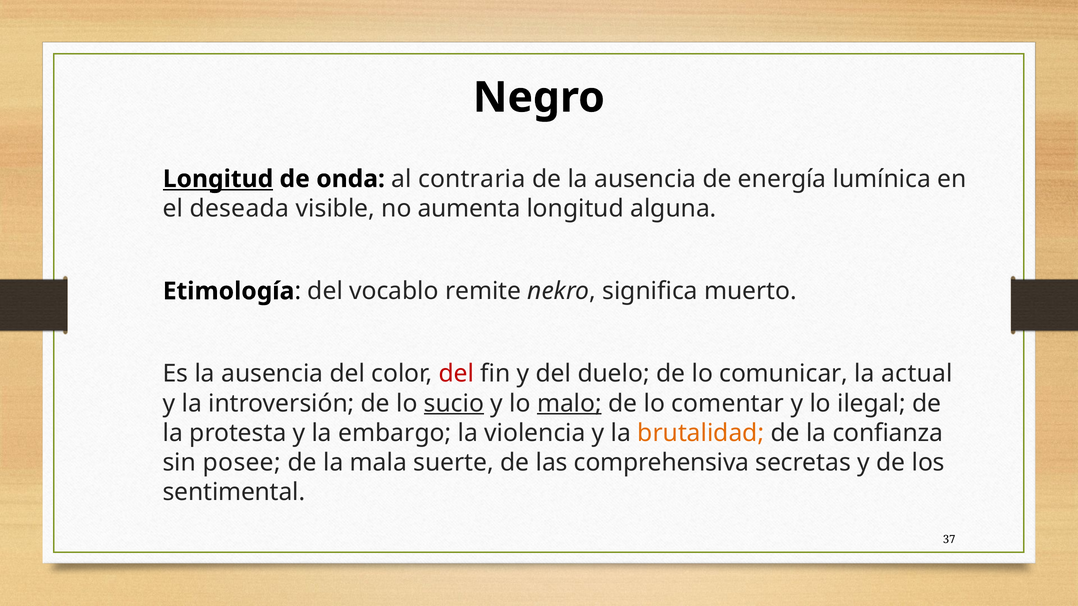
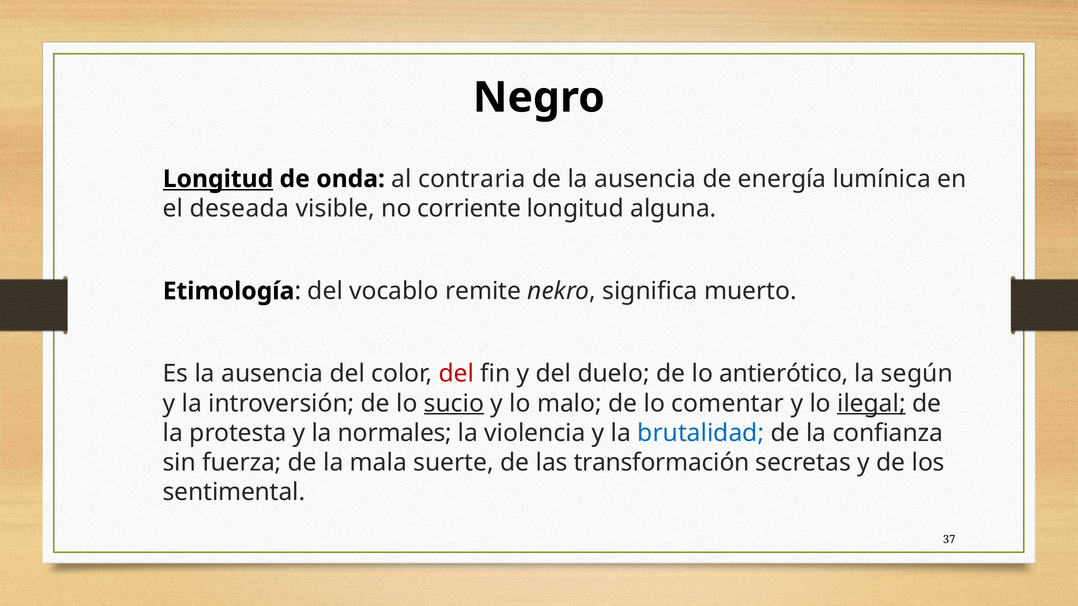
aumenta: aumenta -> corriente (469, 209)
comunicar: comunicar -> antierótico (784, 374)
actual: actual -> según (917, 374)
malo underline: present -> none (569, 404)
ilegal underline: none -> present (871, 404)
embargo: embargo -> normales (395, 433)
brutalidad colour: orange -> blue (701, 433)
posee: posee -> fuerza (242, 463)
comprehensiva: comprehensiva -> transformación (662, 463)
